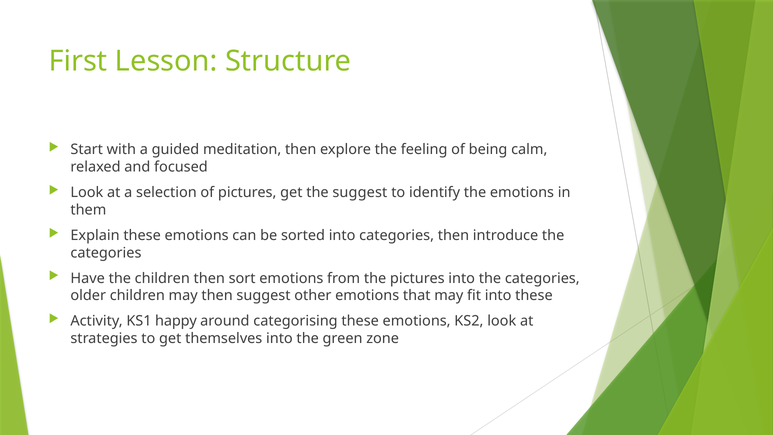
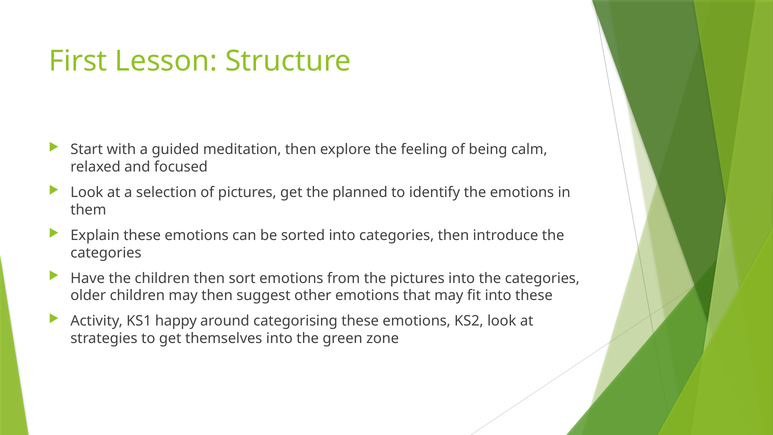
the suggest: suggest -> planned (360, 192)
